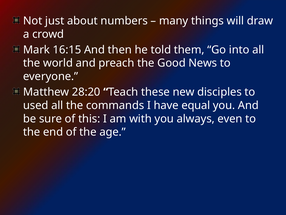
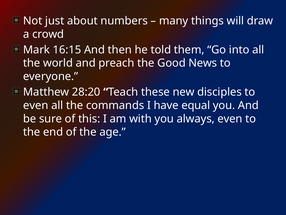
used: used -> even (36, 105)
